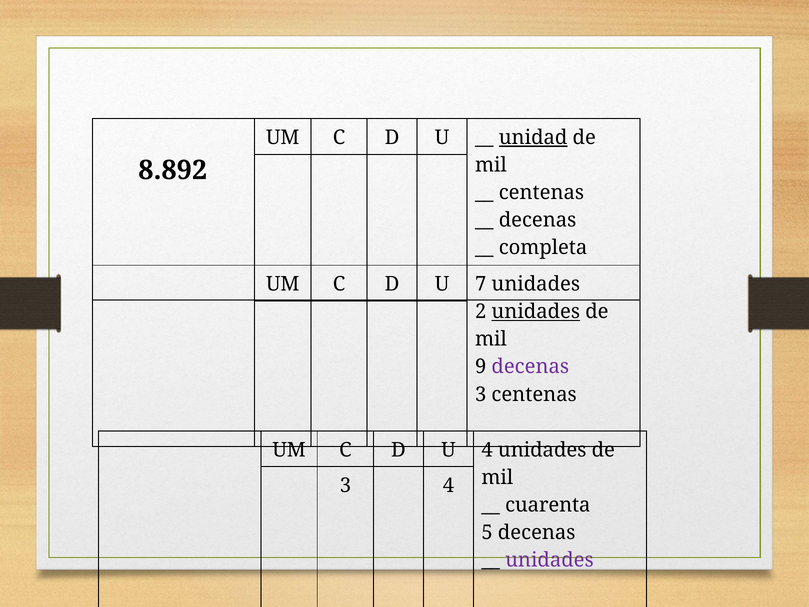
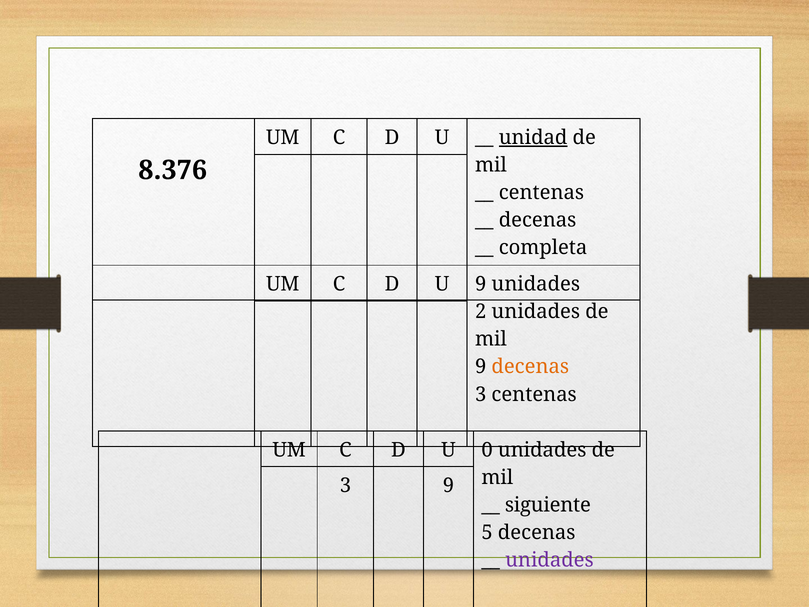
8.892: 8.892 -> 8.376 (173, 170)
U 7: 7 -> 9 (481, 284)
unidades underline: present -> none (536, 312)
decenas colour: purple -> orange (530, 367)
U 4: 4 -> 0 (487, 450)
3 4: 4 -> 9 (448, 485)
cuarenta: cuarenta -> siguiente (548, 505)
